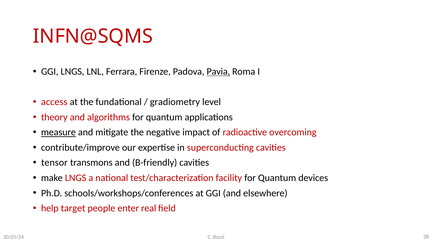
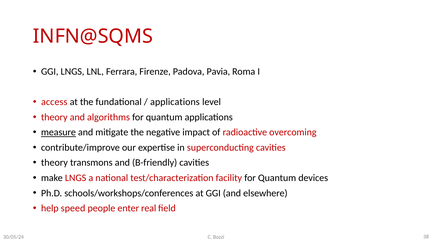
Pavia underline: present -> none (218, 72)
gradiometry: gradiometry -> applications (175, 102)
tensor: tensor -> theory (54, 163)
target: target -> speed (73, 208)
